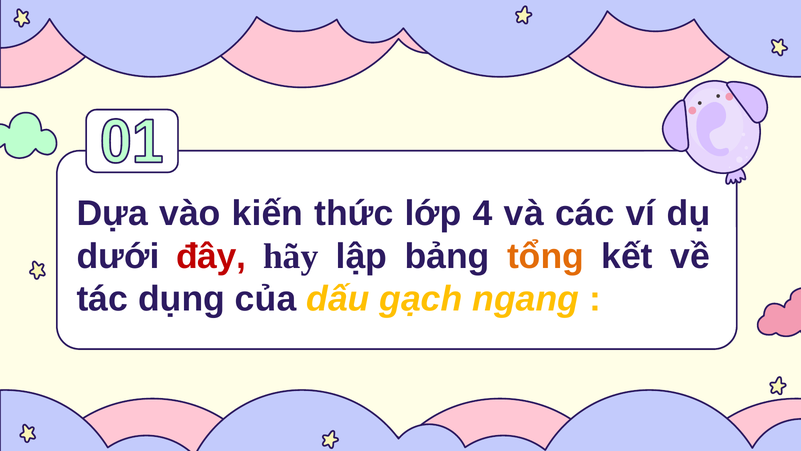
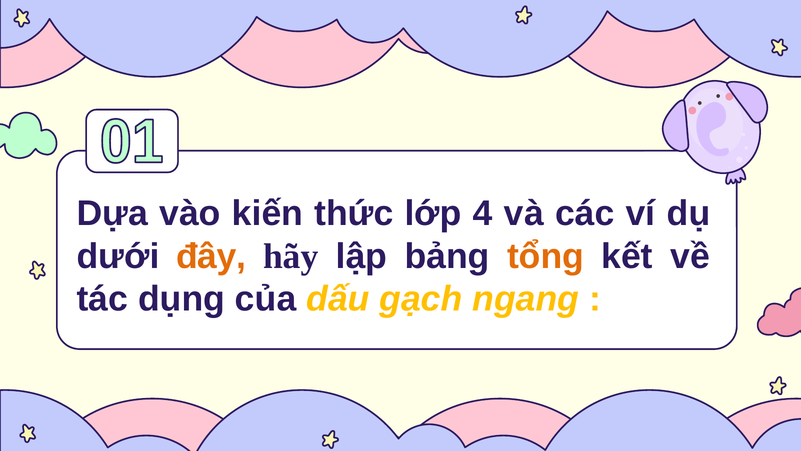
đây colour: red -> orange (211, 256)
